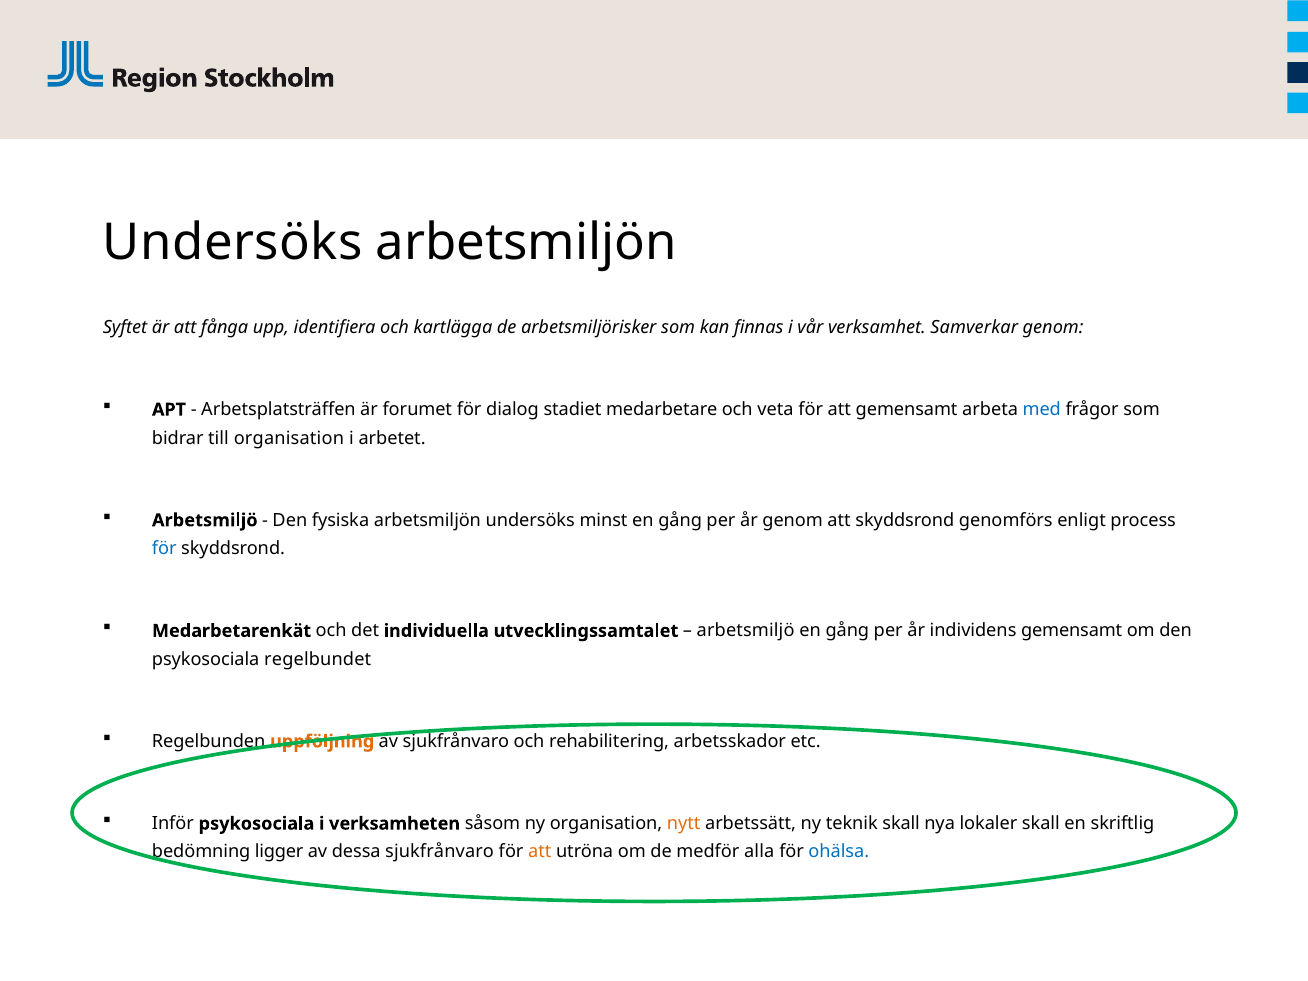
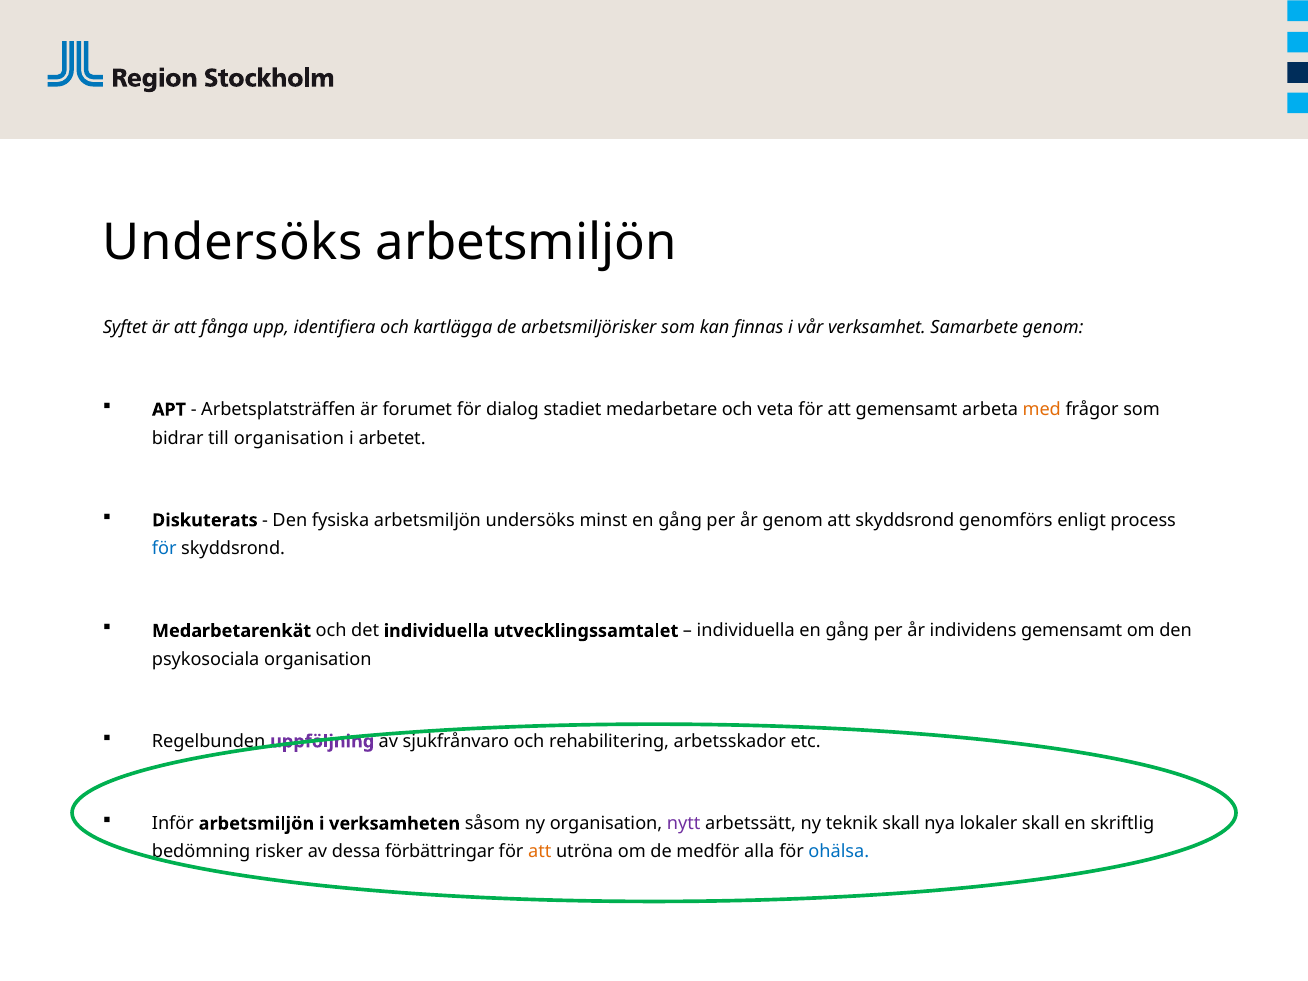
Samverkar: Samverkar -> Samarbete (974, 328)
med colour: blue -> orange (1042, 410)
Arbetsmiljö: Arbetsmiljö -> Diskuterats (205, 520)
arbetsmiljö: arbetsmiljö -> individuella (746, 631)
psykosociala regelbundet: regelbundet -> organisation (318, 659)
uppföljning colour: orange -> purple (322, 741)
Inför psykosociala: psykosociala -> arbetsmiljön (256, 824)
nytt colour: orange -> purple (684, 824)
ligger: ligger -> risker (279, 852)
dessa sjukfrånvaro: sjukfrånvaro -> förbättringar (440, 852)
